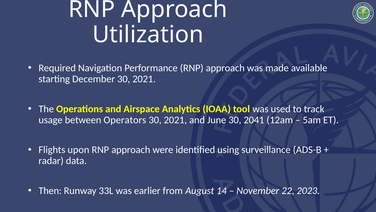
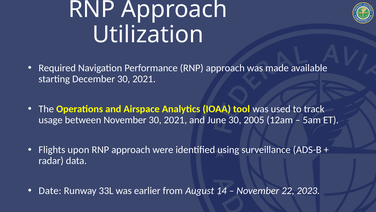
between Operators: Operators -> November (125, 120)
2041: 2041 -> 2005 (254, 120)
Then: Then -> Date (50, 190)
